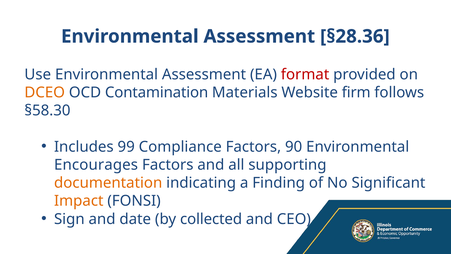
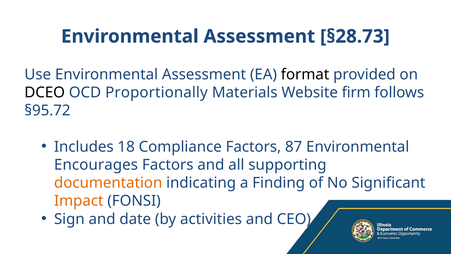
§28.36: §28.36 -> §28.73 (355, 36)
format colour: red -> black (305, 74)
DCEO colour: orange -> black (45, 92)
Contamination: Contamination -> Proportionally (156, 92)
§58.30: §58.30 -> §95.72 (47, 111)
99: 99 -> 18 (126, 147)
90: 90 -> 87 (294, 147)
collected: collected -> activities (211, 219)
